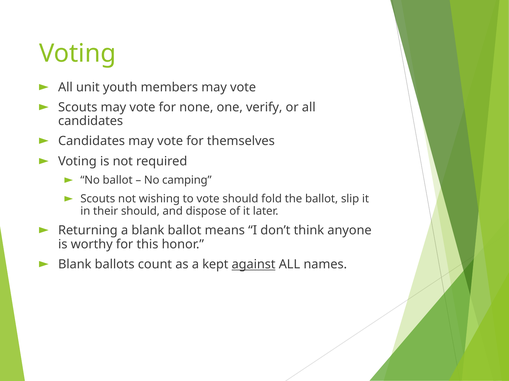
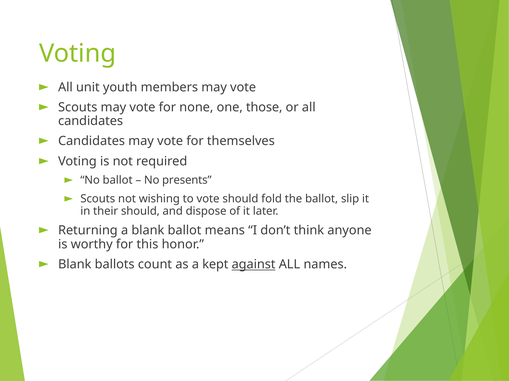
verify: verify -> those (264, 108)
camping: camping -> presents (187, 181)
